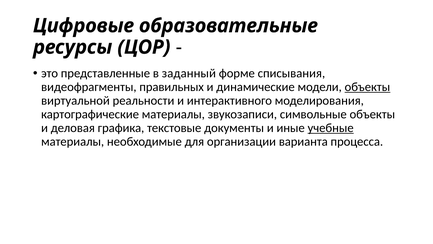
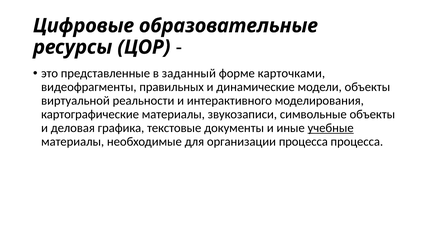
списывания: списывания -> карточками (291, 73)
объекты underline: present -> none (367, 87)
организации варианта: варианта -> процесса (303, 141)
